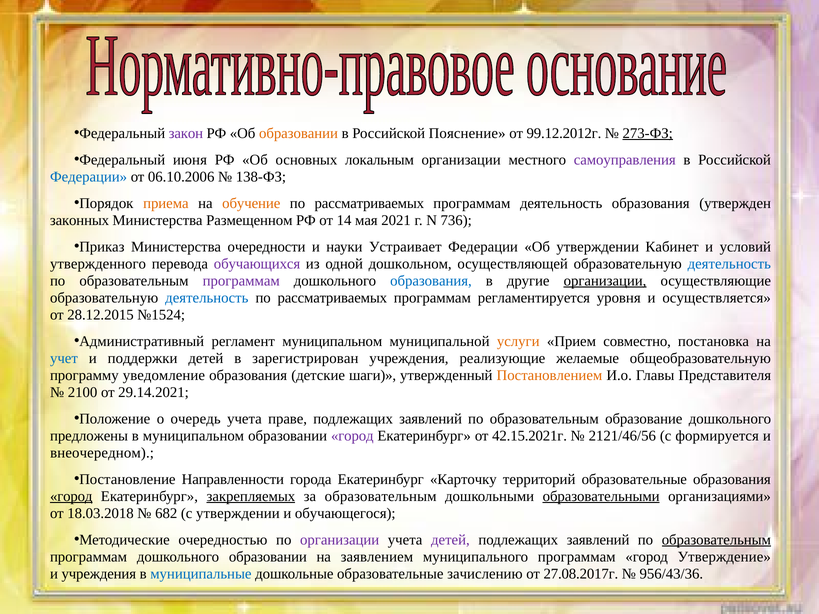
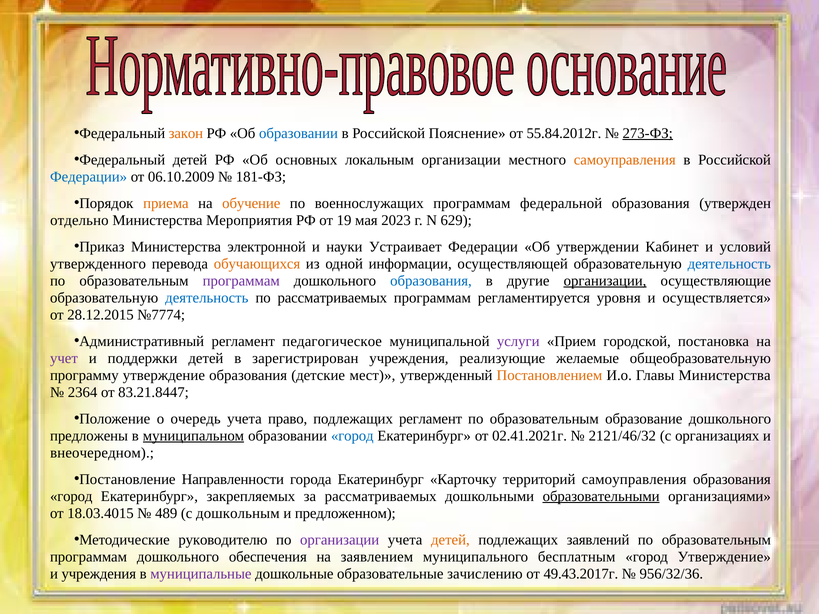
закон colour: purple -> orange (186, 133)
образовании colour: orange -> blue (299, 133)
99.12.2012г: 99.12.2012г -> 55.84.2012г (564, 133)
Федеральный июня: июня -> детей (190, 160)
самоуправления colour: purple -> orange (625, 160)
06.10.2006: 06.10.2006 -> 06.10.2009 (181, 177)
138-ФЗ: 138-ФЗ -> 181-ФЗ (261, 177)
рассматриваемых: рассматриваемых -> военнослужащих (369, 203)
программам деятельность: деятельность -> федеральной (561, 203)
законных: законных -> отдельно (79, 220)
Размещенном: Размещенном -> Мероприятия (249, 220)
14: 14 -> 19 (344, 220)
2021: 2021 -> 2023 (396, 220)
736: 736 -> 629 (456, 220)
очередности: очередности -> электронной (267, 247)
обучающихся colour: purple -> orange (257, 264)
дошкольном: дошкольном -> информации (410, 264)
№1524: №1524 -> №7774 (161, 315)
регламент муниципальном: муниципальном -> педагогическое (332, 341)
услуги colour: orange -> purple (518, 341)
совместно: совместно -> городской (637, 341)
учет colour: blue -> purple (64, 358)
программу уведомление: уведомление -> утверждение (164, 375)
шаги: шаги -> мест (372, 375)
Главы Представителя: Представителя -> Министерства (725, 375)
2100: 2100 -> 2364 (83, 392)
29.14.2021: 29.14.2021 -> 83.21.8447 (153, 392)
праве: праве -> право (288, 419)
заявлений: заявлений -> регламент (431, 419)
муниципальном underline: none -> present (193, 436)
город colour: purple -> blue (352, 436)
42.15.2021г: 42.15.2021г -> 02.41.2021г (530, 436)
2121/46/56: 2121/46/56 -> 2121/46/32 (622, 436)
формируется: формируется -> организациях (717, 436)
территорий образовательные: образовательные -> самоуправления (634, 479)
город underline: present -> none (71, 496)
закрепляемых underline: present -> none (251, 496)
за образовательным: образовательным -> рассматриваемых (381, 496)
18.03.2018: 18.03.2018 -> 18.03.4015 (101, 514)
682: 682 -> 489 (166, 514)
с утверждении: утверждении -> дошкольным (238, 514)
обучающегося: обучающегося -> предложенном (345, 514)
очередностью: очередностью -> руководителю (223, 540)
детей colour: purple -> orange (450, 540)
образовательным underline: present -> none (716, 540)
дошкольного образовании: образовании -> обеспечения (268, 557)
муниципального программам: программам -> бесплатным (577, 557)
муниципальные colour: blue -> purple (201, 574)
27.08.2017г: 27.08.2017г -> 49.43.2017г (581, 574)
956/43/36: 956/43/36 -> 956/32/36 (671, 574)
